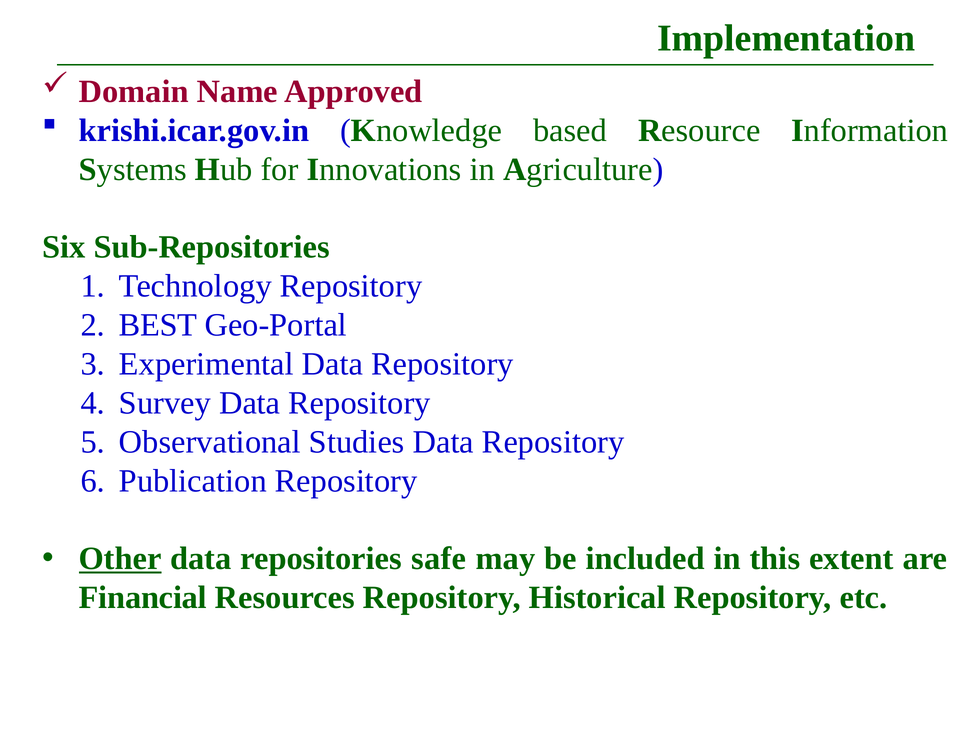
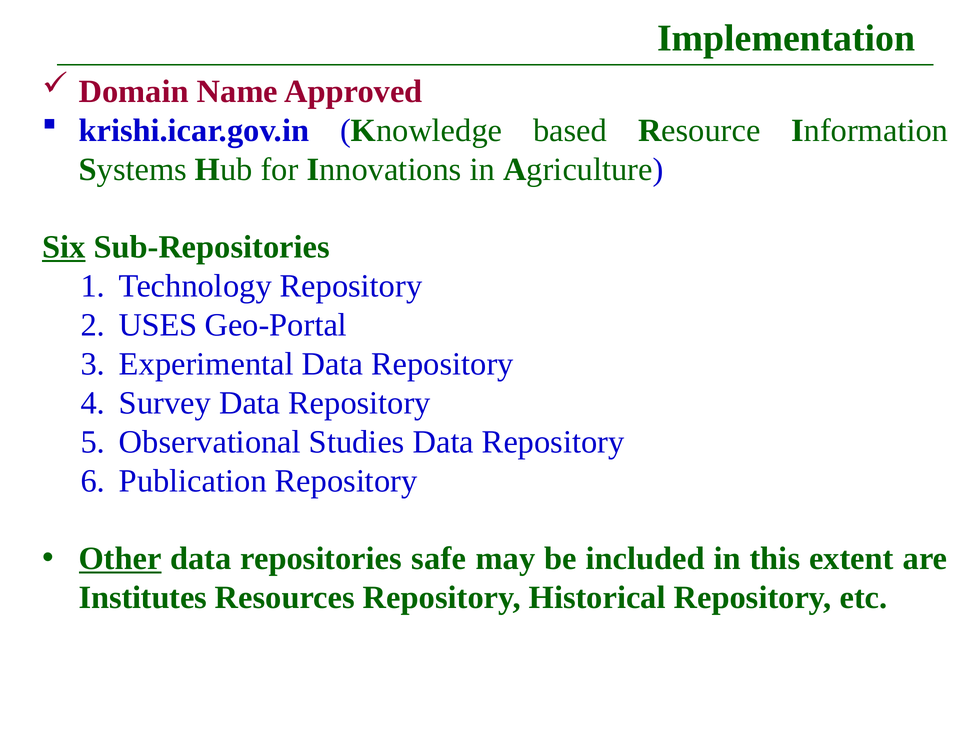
Six underline: none -> present (64, 247)
BEST: BEST -> USES (158, 325)
Financial: Financial -> Institutes (143, 598)
